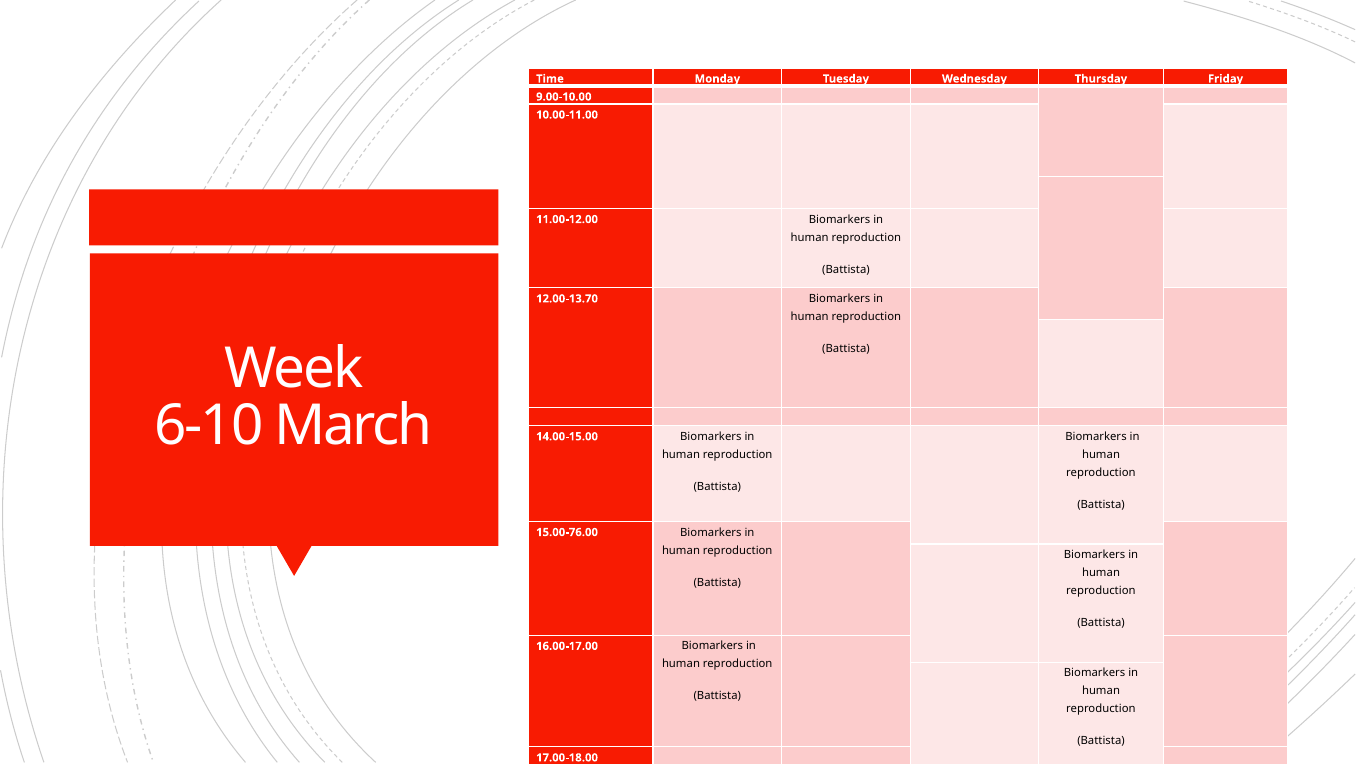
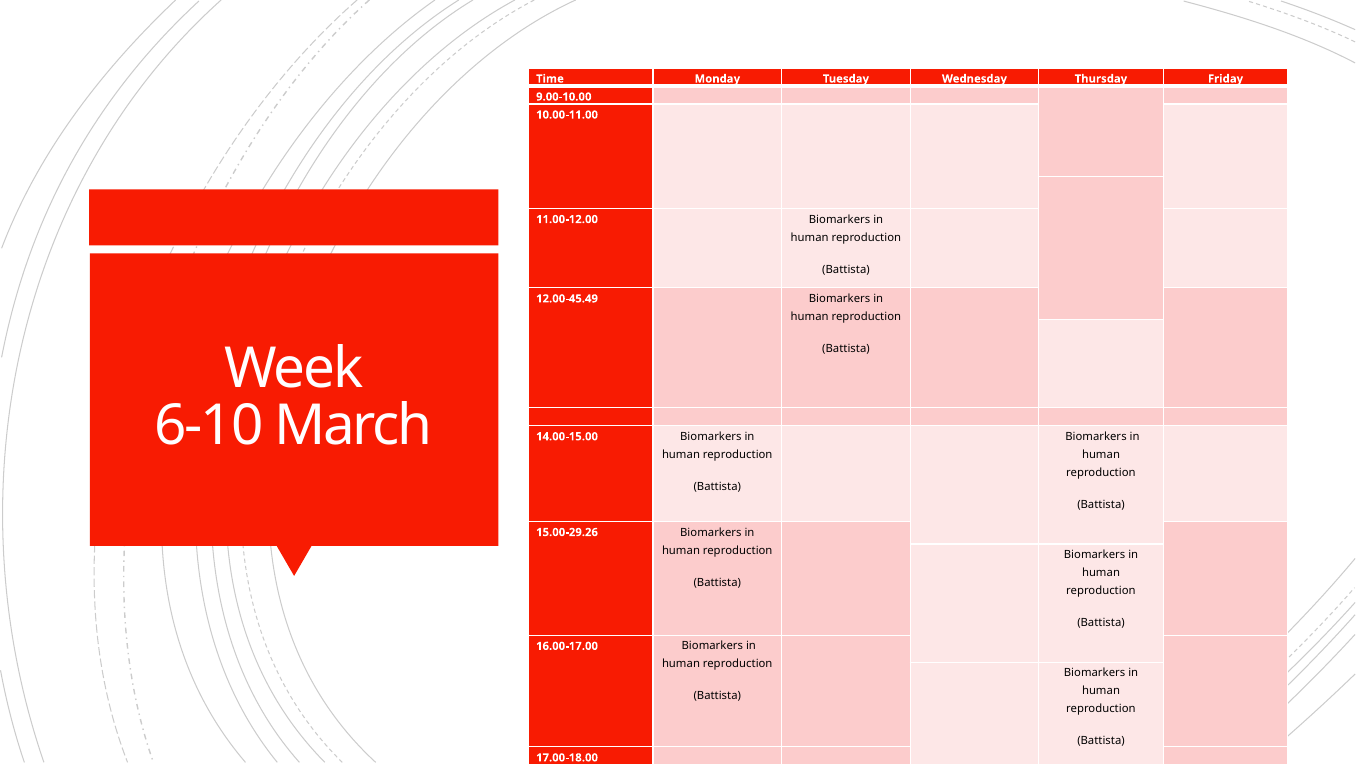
12.00-13.70: 12.00-13.70 -> 12.00-45.49 (567, 299)
15.00-76.00: 15.00-76.00 -> 15.00-29.26 (567, 532)
